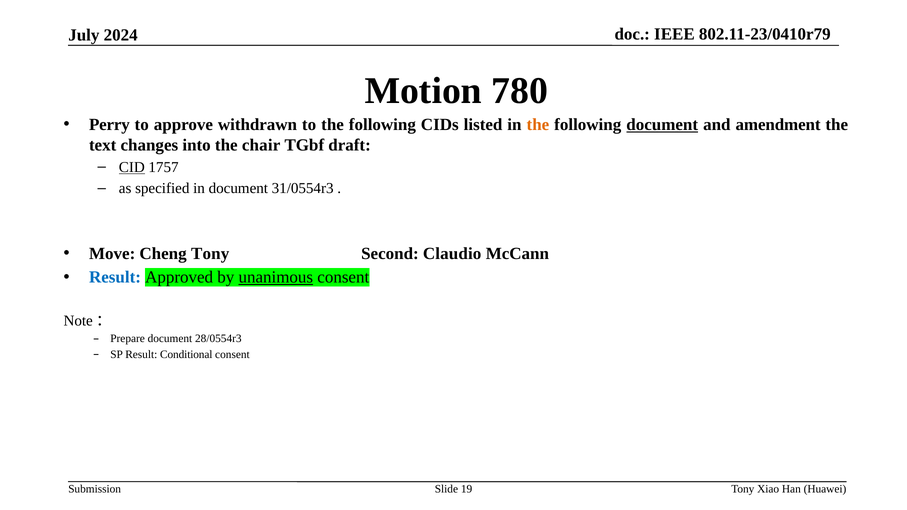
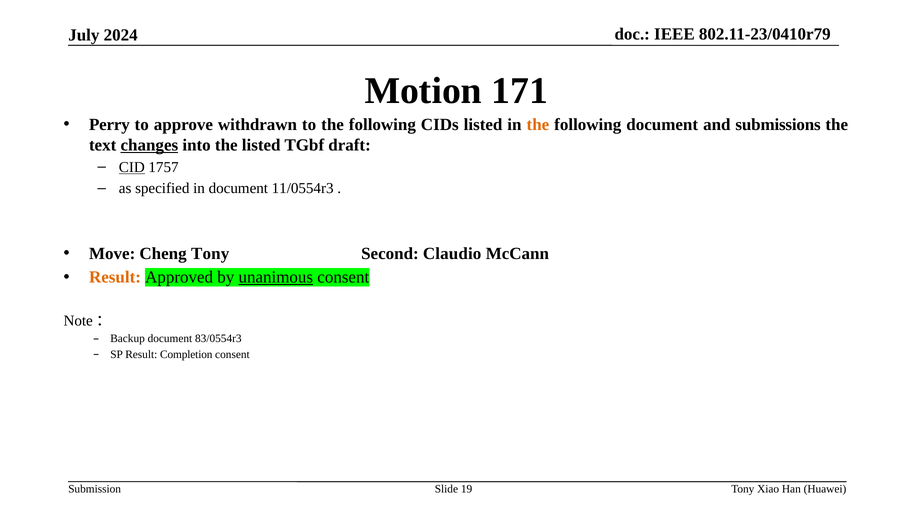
780: 780 -> 171 (520, 91)
document underline: present -> none (662, 125)
amendment: amendment -> submissions (778, 125)
changes underline: none -> present (149, 145)
the chair: chair -> listed (261, 145)
31/0554r3: 31/0554r3 -> 11/0554r3 (303, 189)
Result colour: blue -> orange (115, 277)
Prepare: Prepare -> Backup (128, 339)
28/0554r3: 28/0554r3 -> 83/0554r3 (218, 339)
Conditional: Conditional -> Completion (186, 355)
